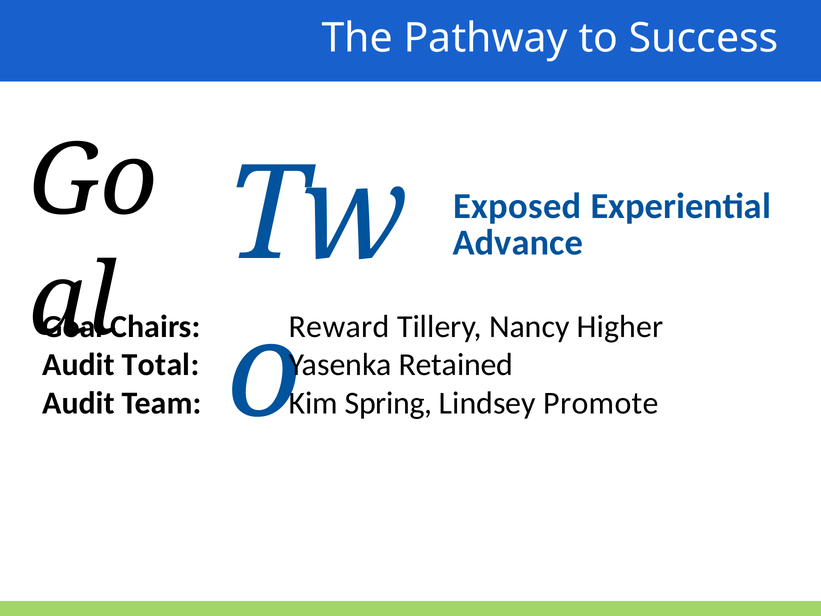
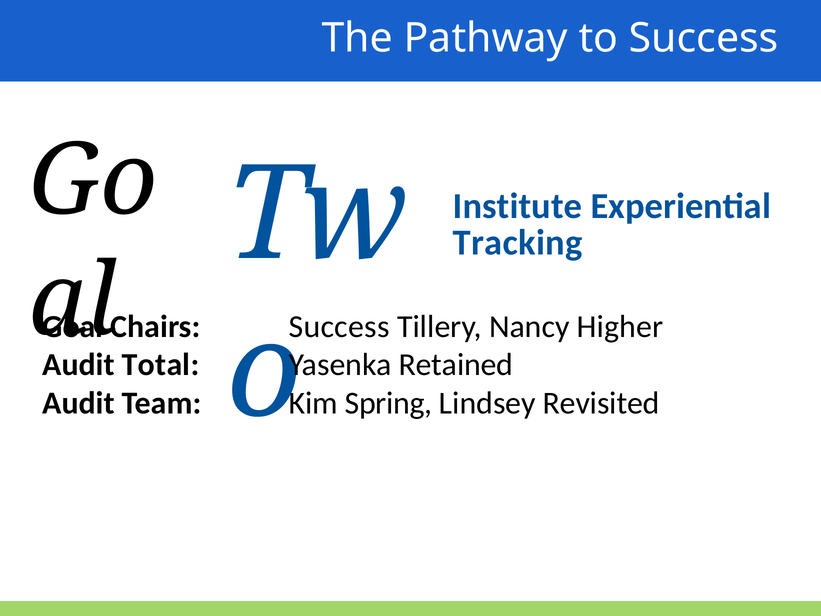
Exposed: Exposed -> Institute (517, 206)
Advance: Advance -> Tracking (518, 242)
Chairs Reward: Reward -> Success (339, 326)
Promote: Promote -> Revisited (601, 403)
